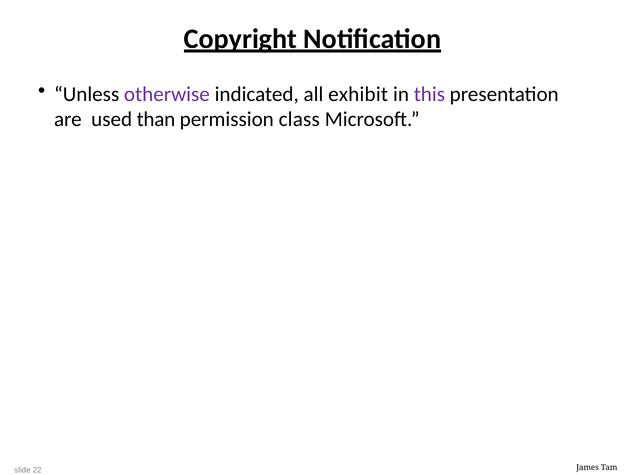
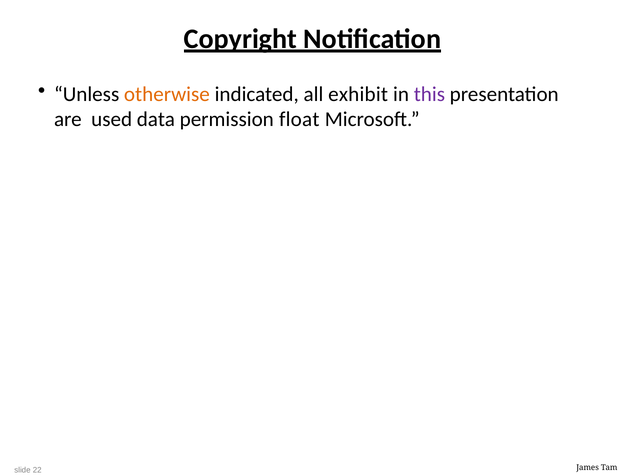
otherwise colour: purple -> orange (167, 94)
than: than -> data (156, 119)
class: class -> float (299, 119)
